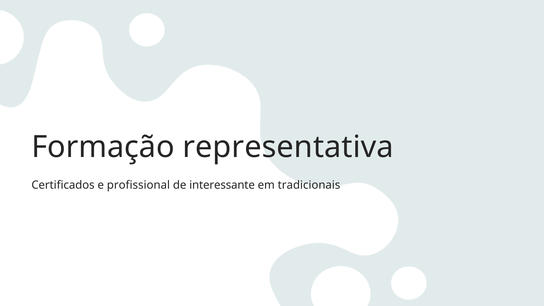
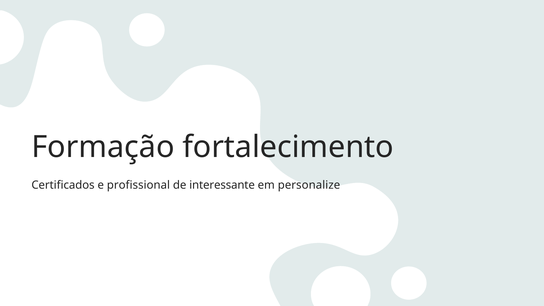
representativa: representativa -> fortalecimento (288, 147)
tradicionais: tradicionais -> personalize (309, 185)
